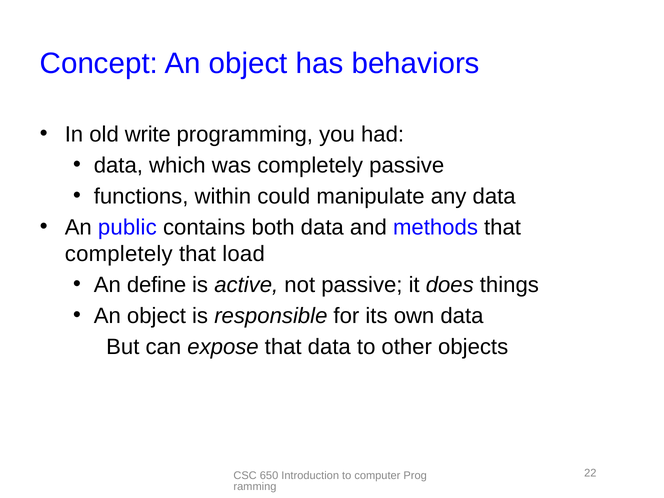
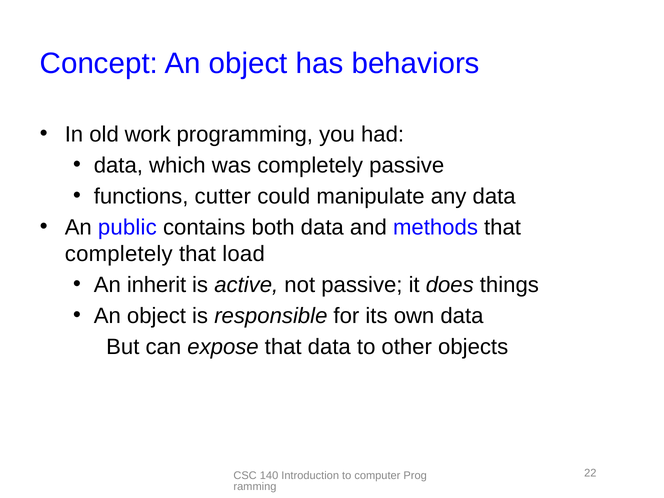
write: write -> work (148, 134)
within: within -> cutter (223, 196)
define: define -> inherit (157, 285)
650: 650 -> 140 (269, 476)
